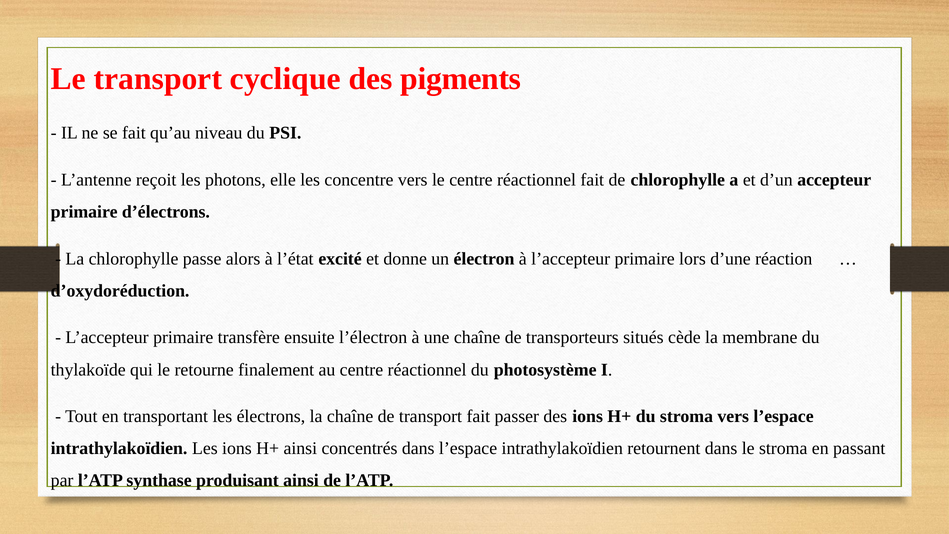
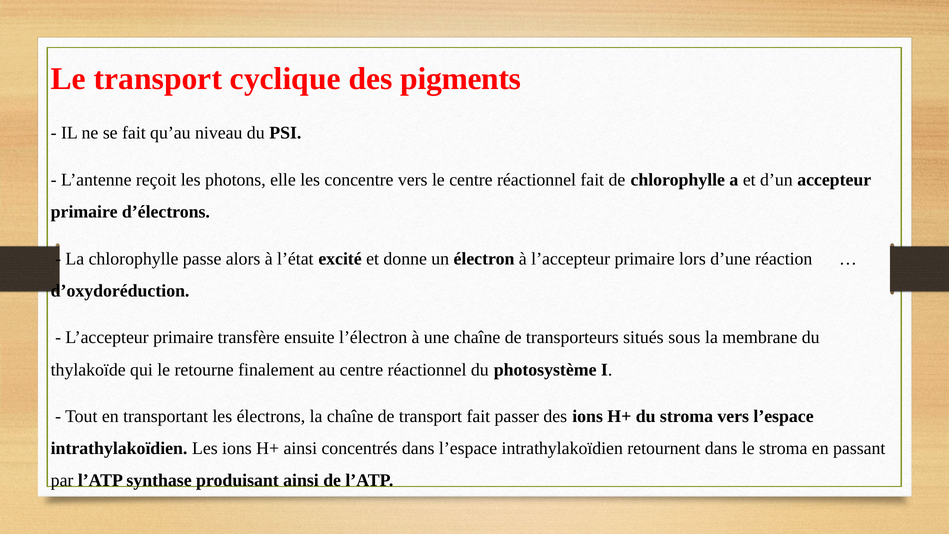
cède: cède -> sous (684, 337)
